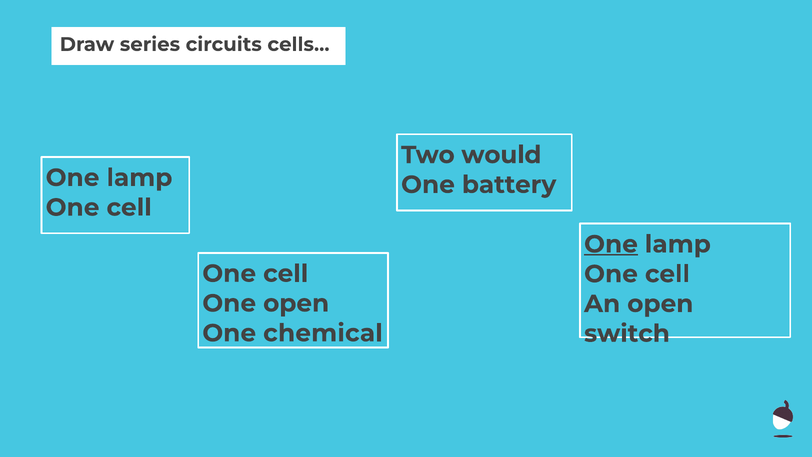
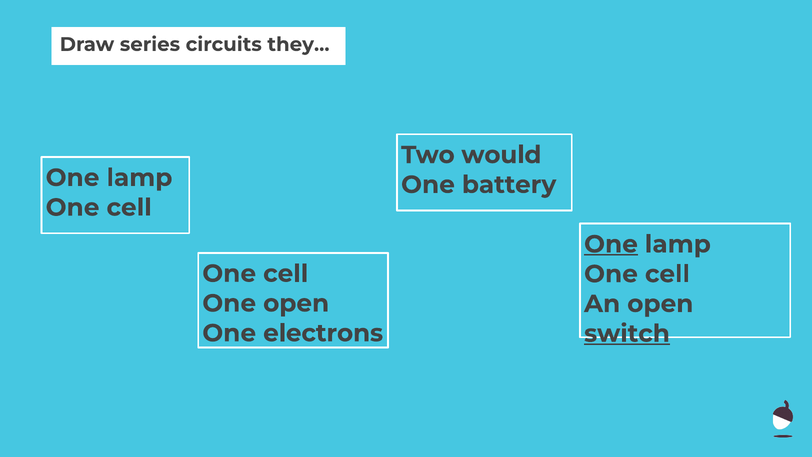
cells: cells -> they (298, 44)
chemical: chemical -> electrons (323, 333)
switch underline: none -> present (627, 333)
